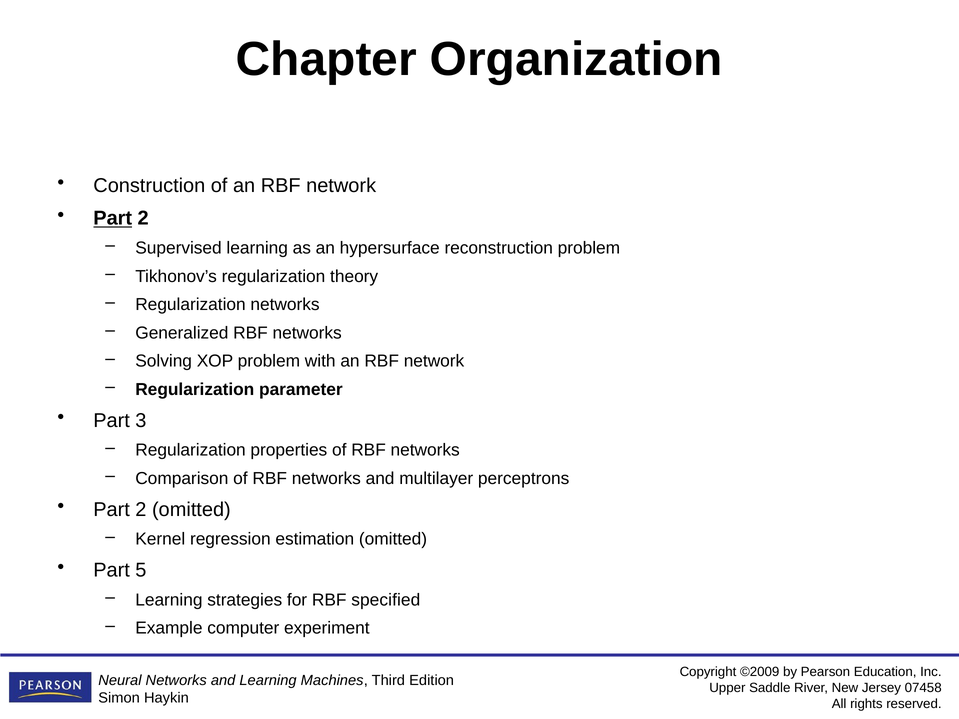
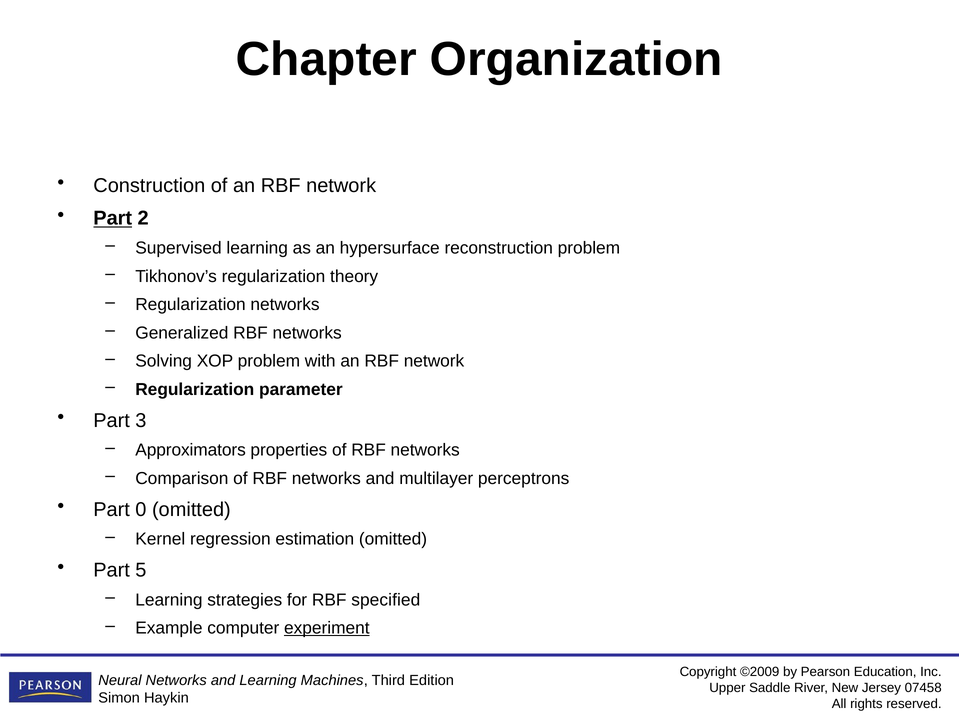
Regularization: Regularization -> Approximators (191, 450)
2: 2 -> 0 (141, 510)
experiment underline: none -> present (327, 628)
